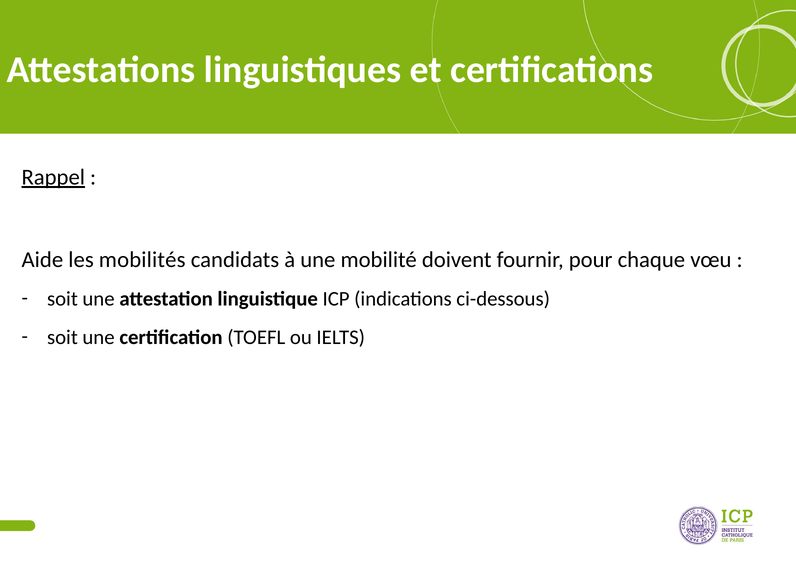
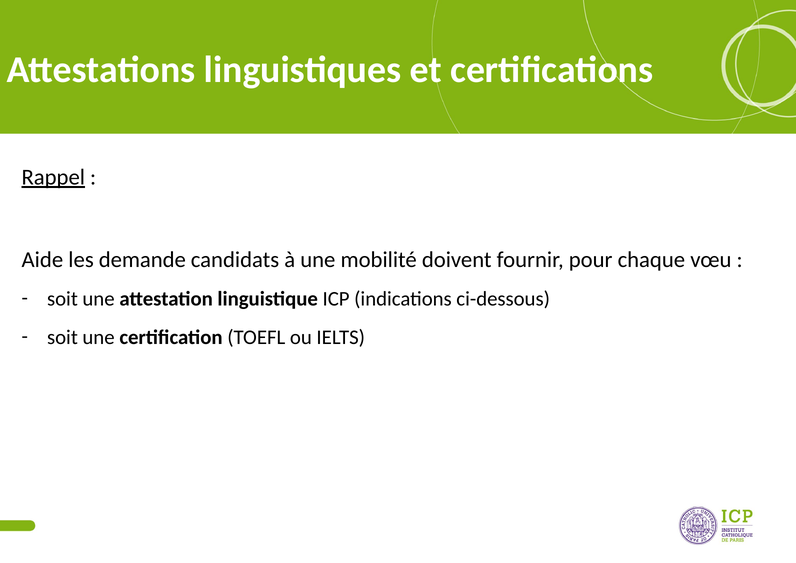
mobilités: mobilités -> demande (142, 260)
